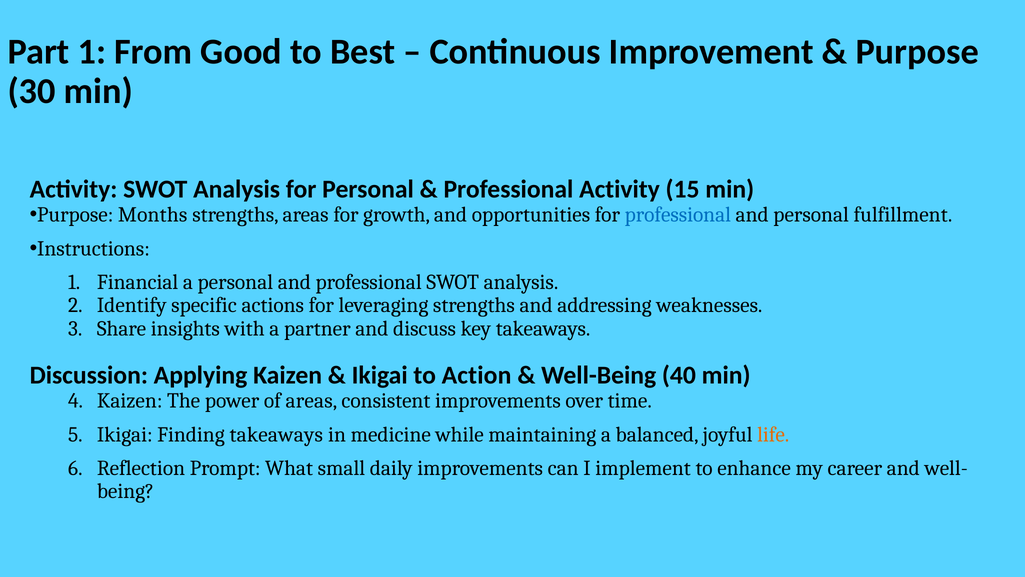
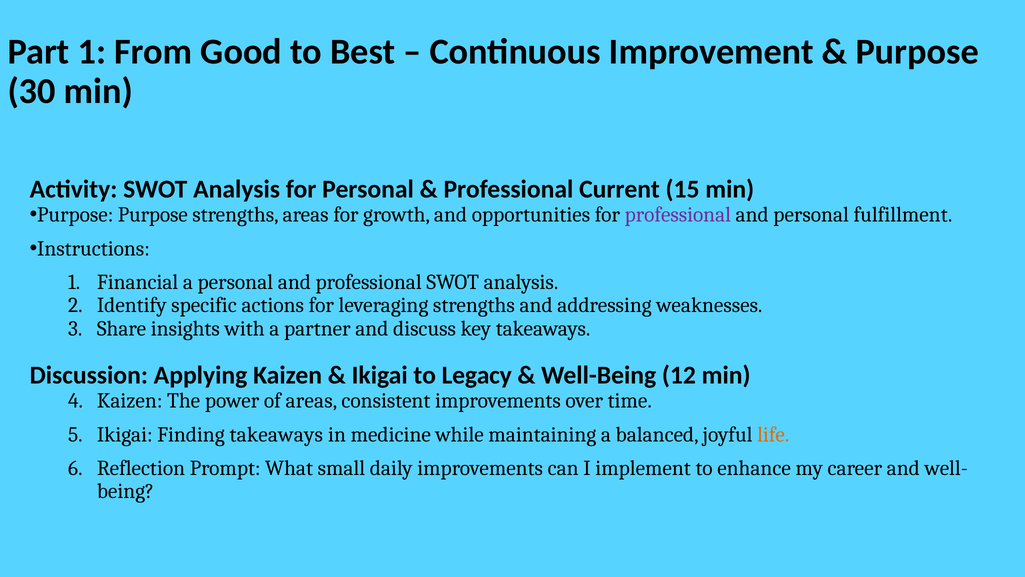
Professional Activity: Activity -> Current (620, 189)
Purpose Months: Months -> Purpose (153, 215)
professional colour: blue -> purple (678, 215)
Action: Action -> Legacy (477, 375)
40: 40 -> 12 (679, 375)
